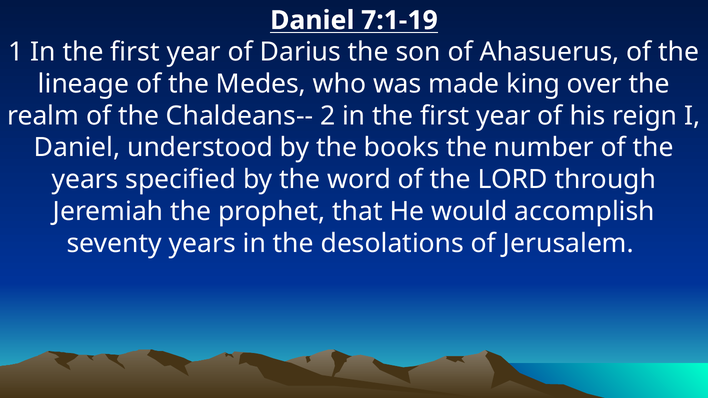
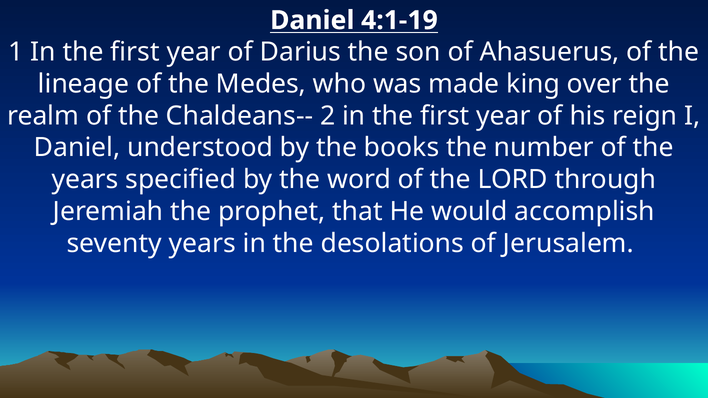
7:1-19: 7:1-19 -> 4:1-19 (399, 20)
